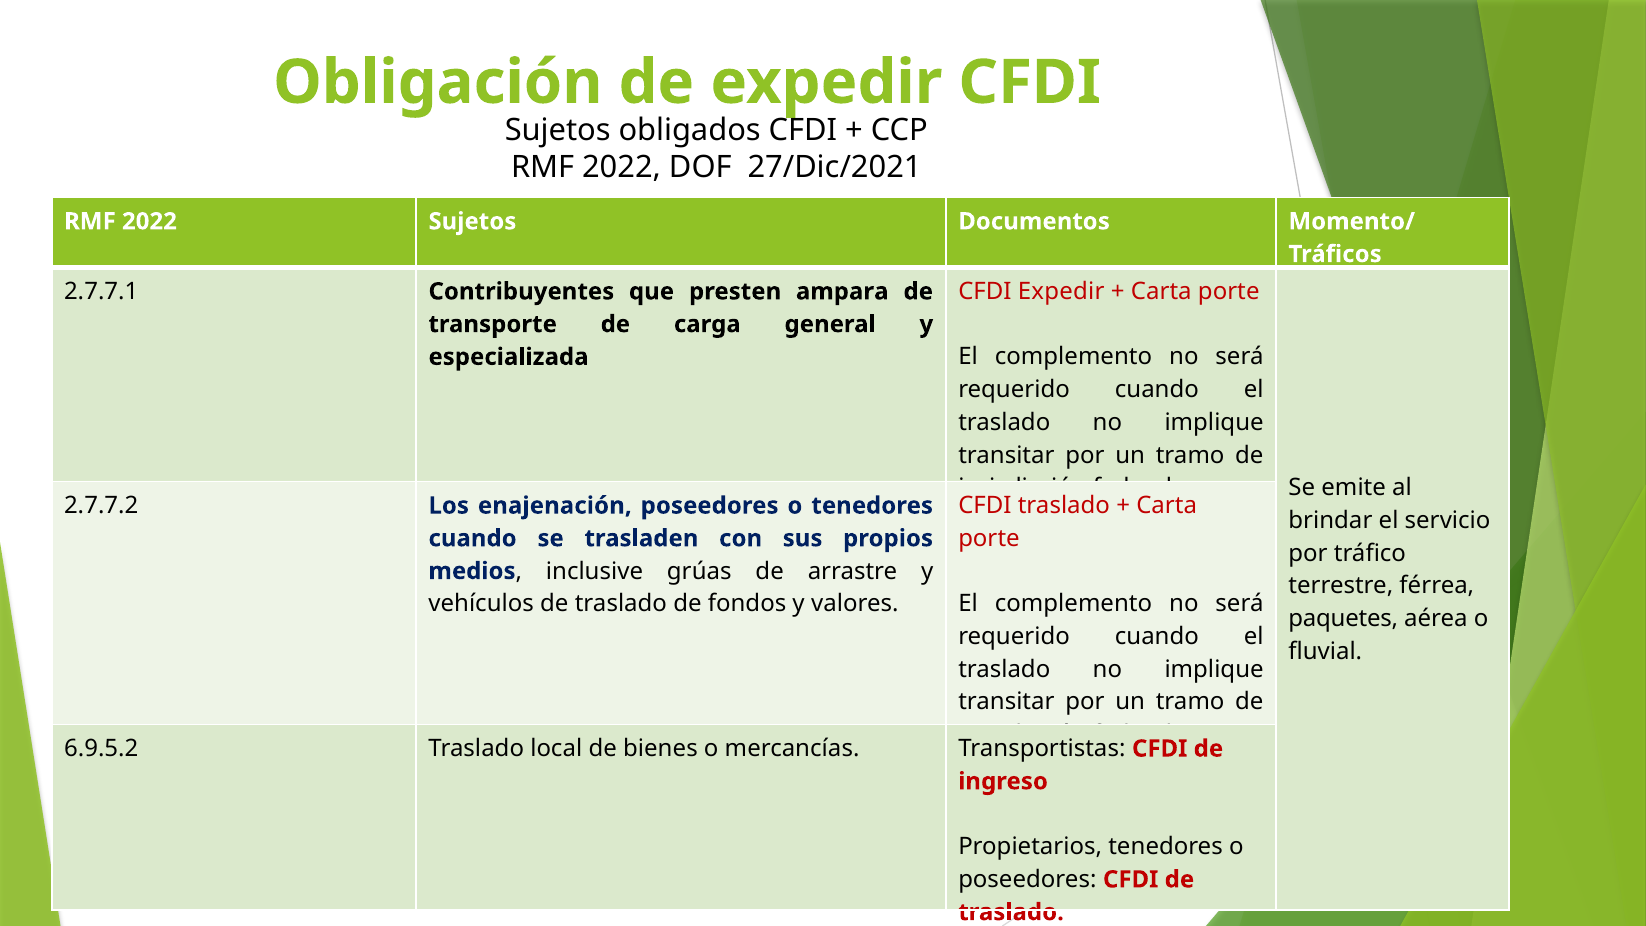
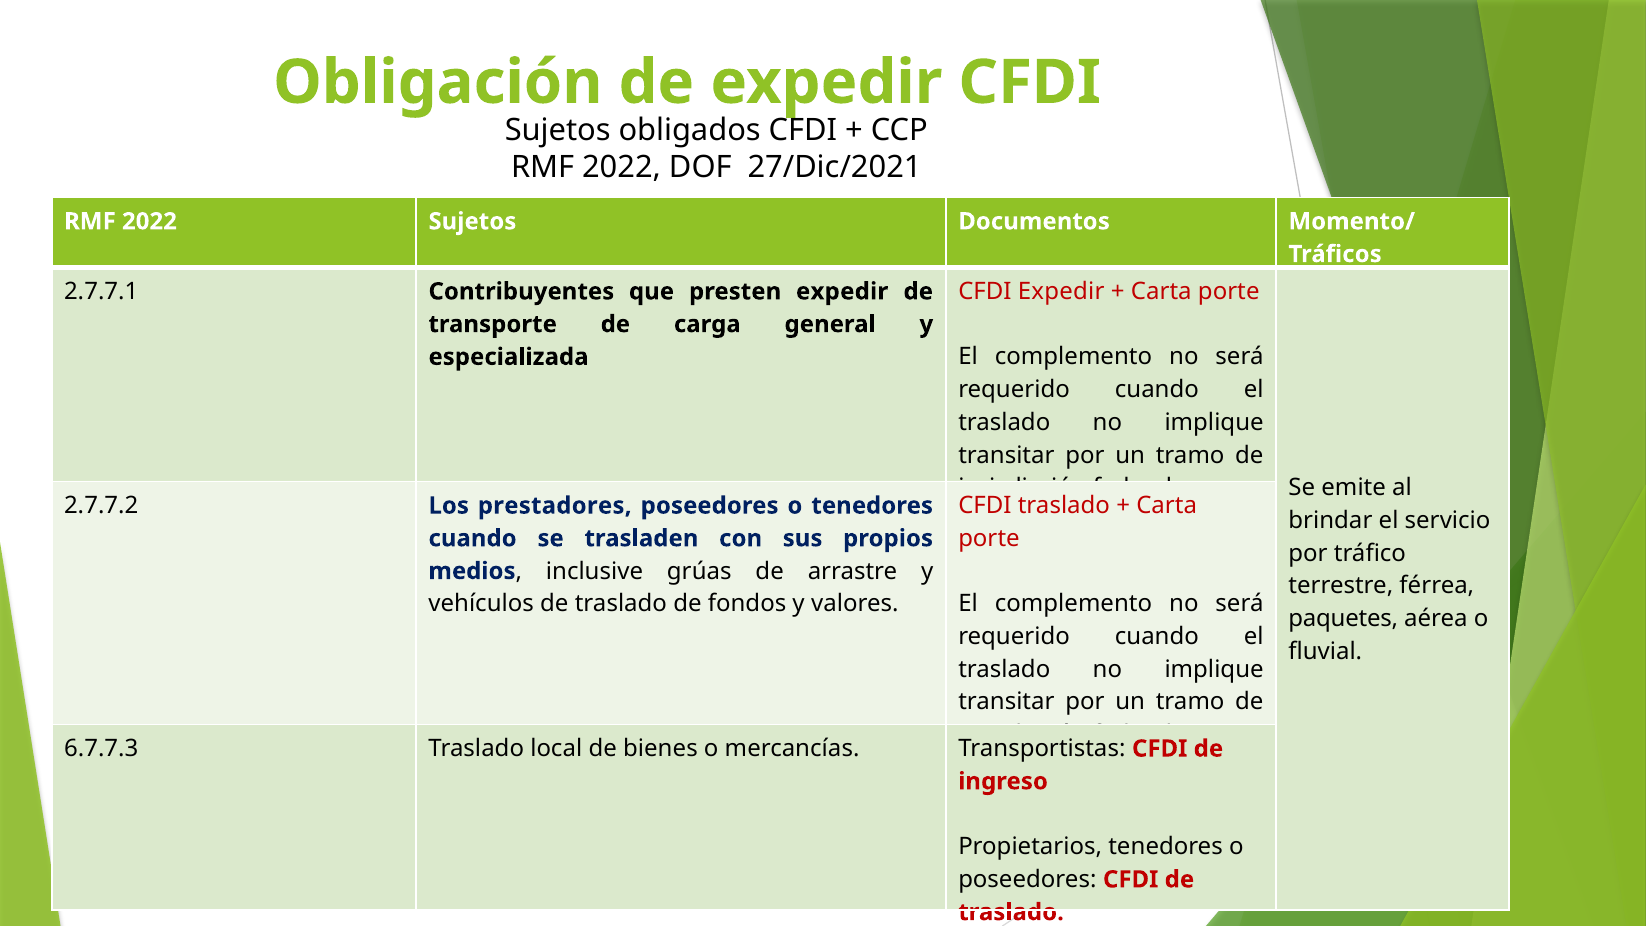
presten ampara: ampara -> expedir (842, 291)
enajenación: enajenación -> prestadores (555, 506)
6.9.5.2: 6.9.5.2 -> 6.7.7.3 (101, 749)
